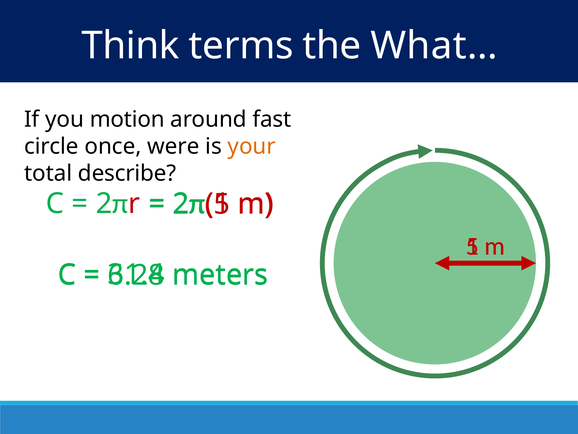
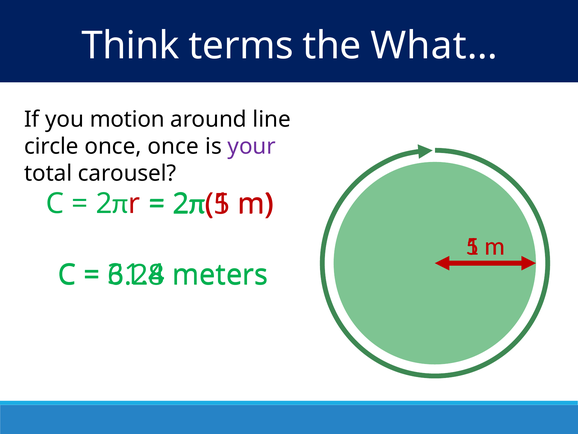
fast: fast -> line (272, 119)
once were: were -> once (173, 146)
your colour: orange -> purple (252, 146)
describe: describe -> carousel (127, 173)
